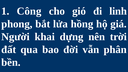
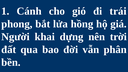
Công: Công -> Cánh (29, 11)
linh: linh -> trái (118, 11)
